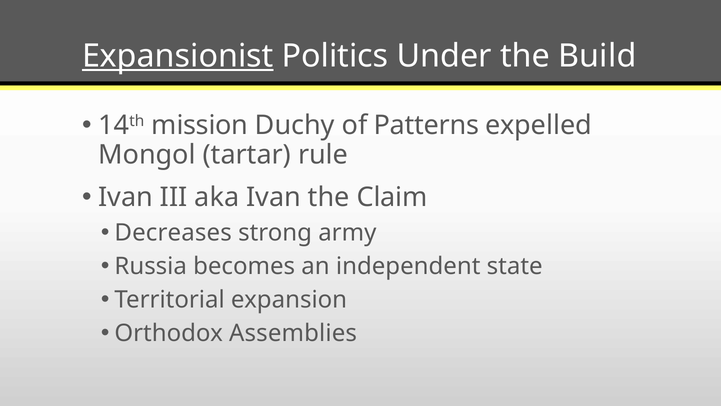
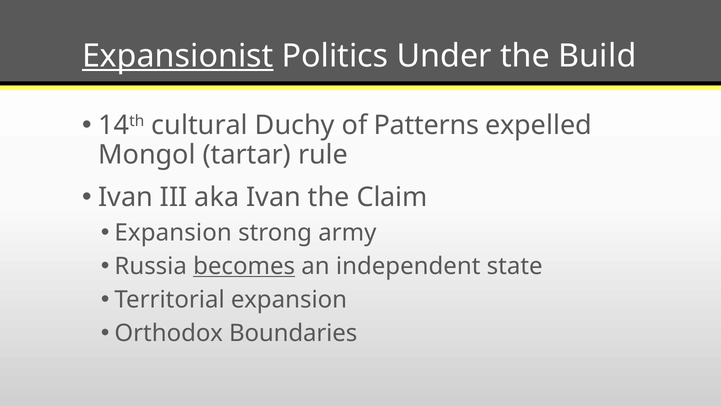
mission: mission -> cultural (200, 125)
Decreases: Decreases -> Expansion (173, 232)
becomes underline: none -> present (244, 266)
Assemblies: Assemblies -> Boundaries (293, 333)
